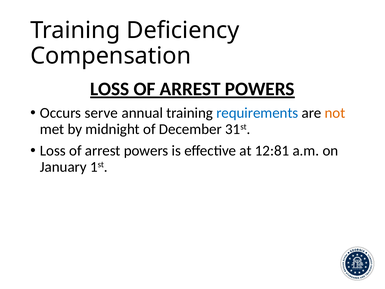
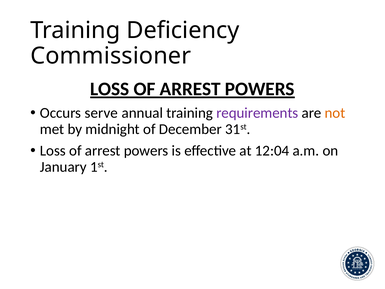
Compensation: Compensation -> Commissioner (111, 56)
requirements colour: blue -> purple (257, 113)
12:81: 12:81 -> 12:04 (272, 151)
